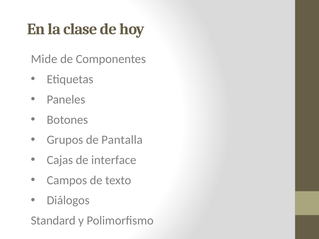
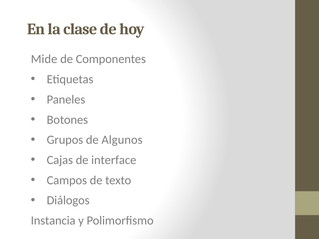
Pantalla: Pantalla -> Algunos (122, 140)
Standard: Standard -> Instancia (53, 221)
